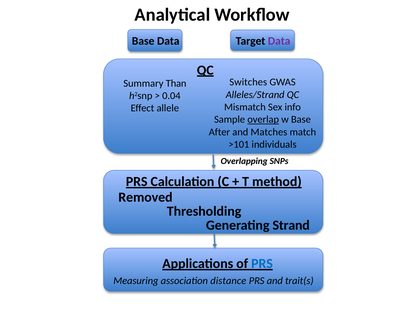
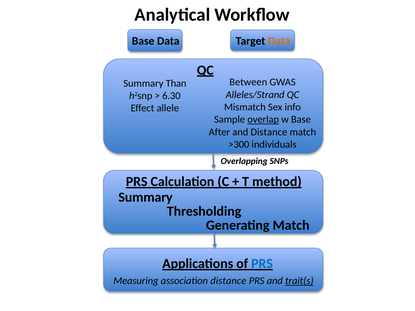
Data colour: purple -> orange (279, 41)
Switches: Switches -> Between (248, 82)
0.04: 0.04 -> 6.30 (171, 96)
and Matches: Matches -> Distance (269, 132)
>101: >101 -> >300 (239, 145)
Removed: Removed -> Summary (146, 197)
Generating Strand: Strand -> Match (291, 225)
trait(s underline: none -> present (299, 281)
